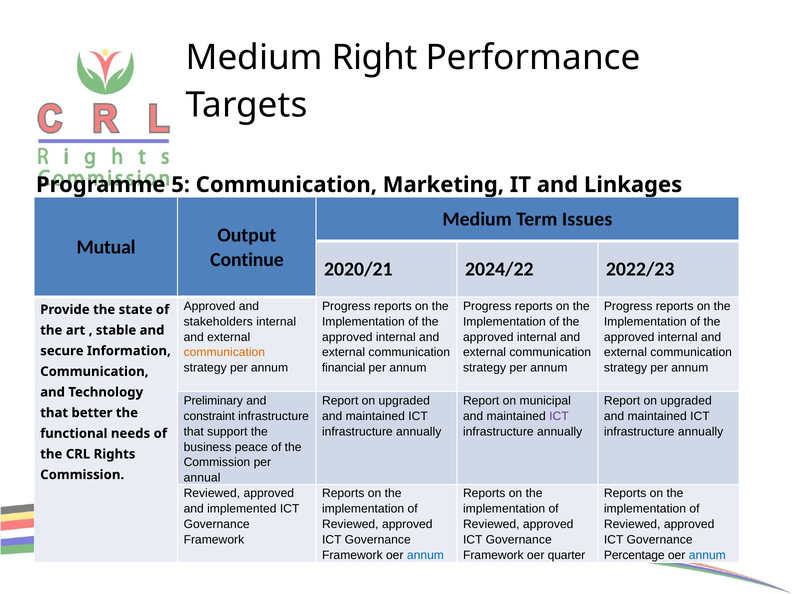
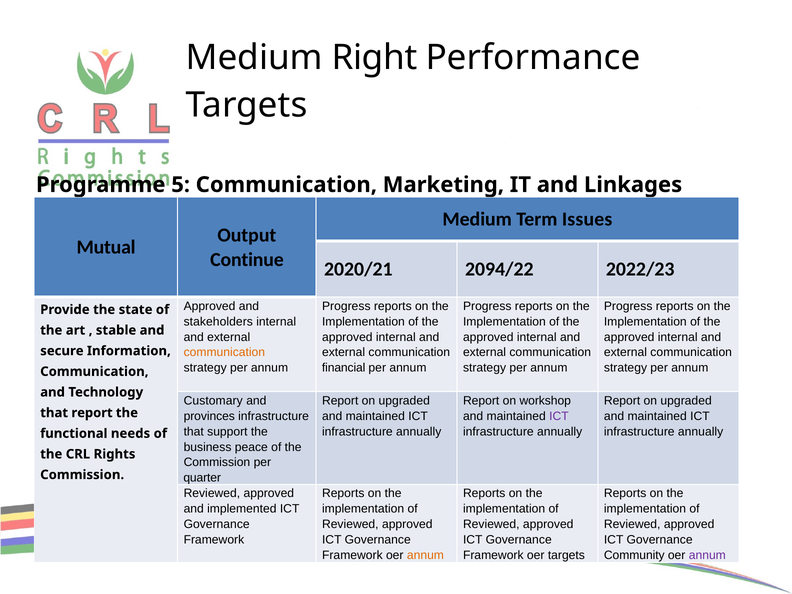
2024/22: 2024/22 -> 2094/22 (499, 269)
Preliminary: Preliminary -> Customary (213, 401)
municipal: municipal -> workshop (545, 401)
constraint: constraint -> provinces (209, 416)
that better: better -> report (92, 413)
annual: annual -> quarter (202, 478)
annum colour: blue -> orange (425, 555)
oer quarter: quarter -> targets (566, 555)
Percentage: Percentage -> Community (634, 555)
annum colour: blue -> purple (707, 555)
